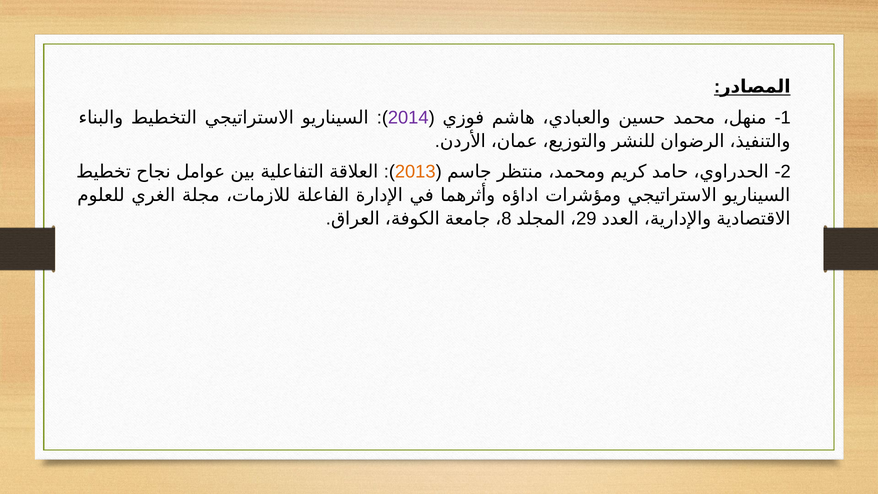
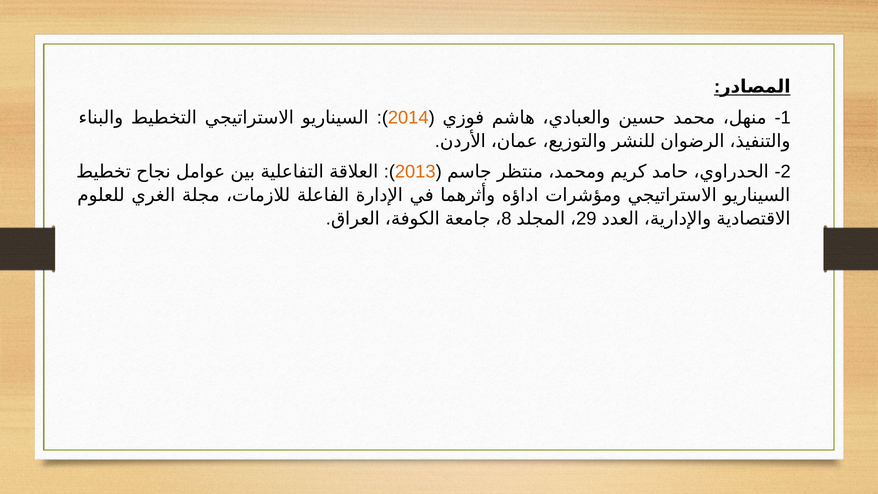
2014 colour: purple -> orange (408, 118)
